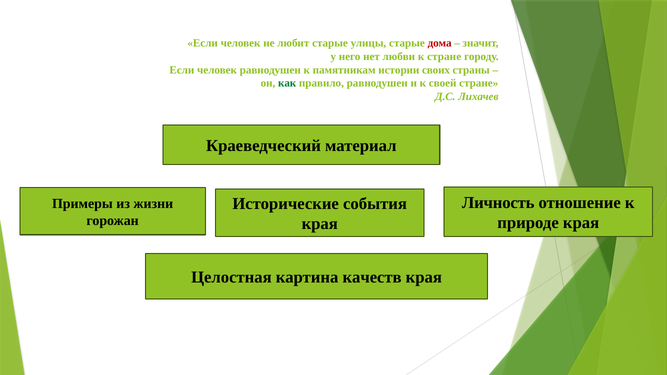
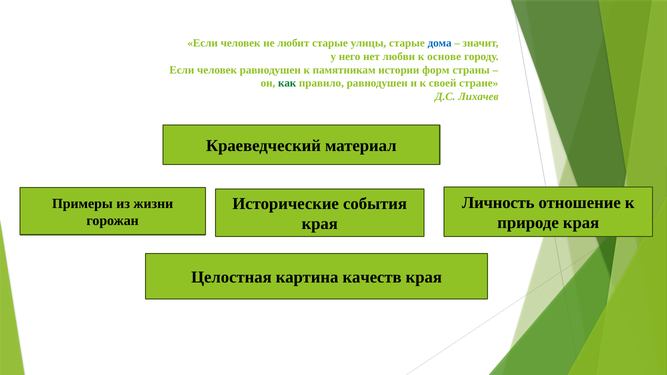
дома colour: red -> blue (440, 43)
к стране: стране -> основе (444, 57)
своих: своих -> форм (436, 70)
